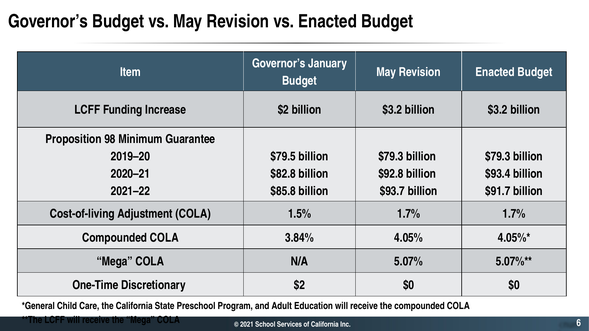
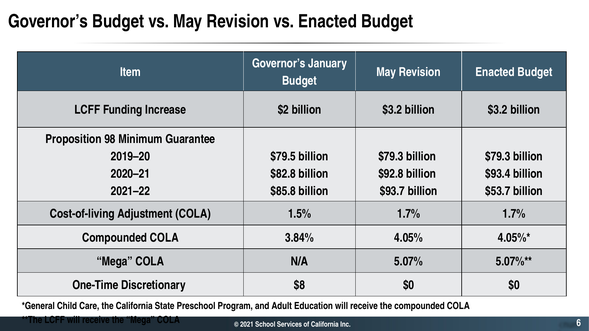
$91.7: $91.7 -> $53.7 (498, 191)
Discretionary $2: $2 -> $8 (300, 285)
